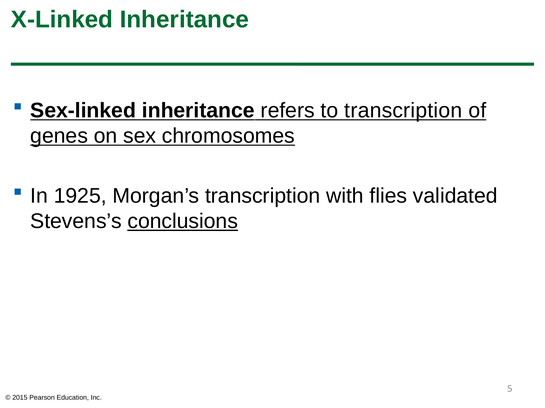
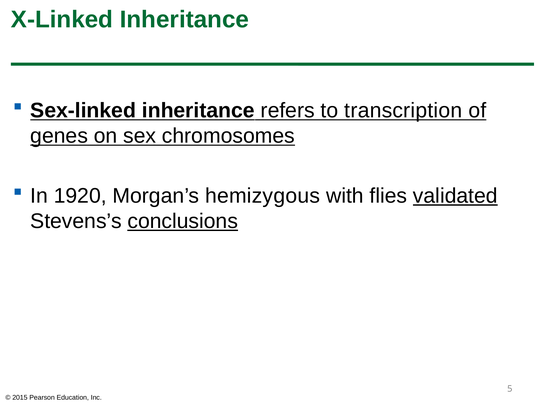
1925: 1925 -> 1920 (80, 196)
Morgan’s transcription: transcription -> hemizygous (263, 196)
validated underline: none -> present (455, 196)
